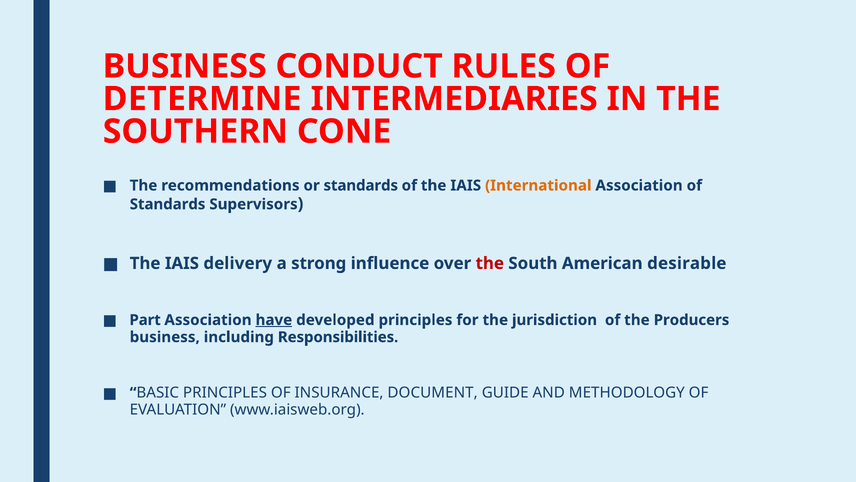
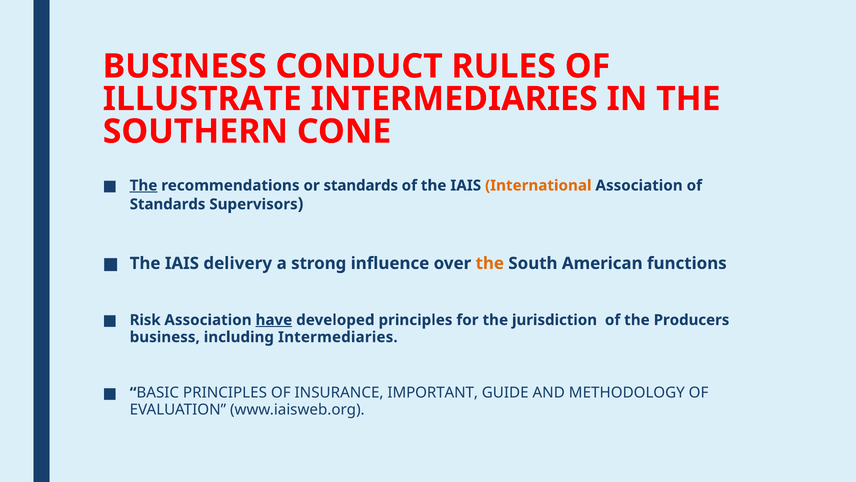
DETERMINE: DETERMINE -> ILLUSTRATE (202, 99)
The underline: none -> present (144, 185)
the colour: red -> orange (490, 263)
desirable: desirable -> functions (687, 263)
Part: Part -> Risk (145, 320)
including Responsibilities: Responsibilities -> Intermediaries (338, 337)
DOCUMENT: DOCUMENT -> IMPORTANT (433, 392)
